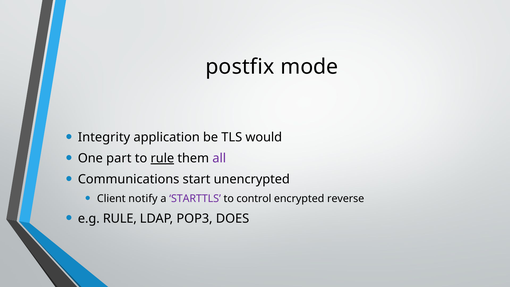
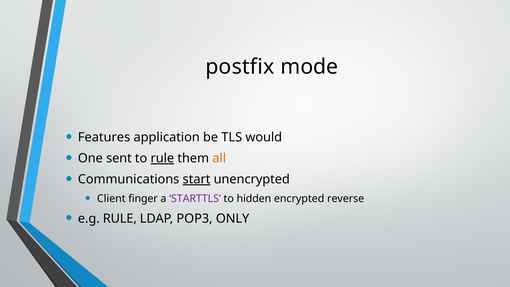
Integrity: Integrity -> Features (104, 137)
part: part -> sent (119, 158)
all colour: purple -> orange (219, 158)
start underline: none -> present (197, 179)
notify: notify -> finger (143, 198)
control: control -> hidden (254, 198)
DOES: DOES -> ONLY (233, 218)
